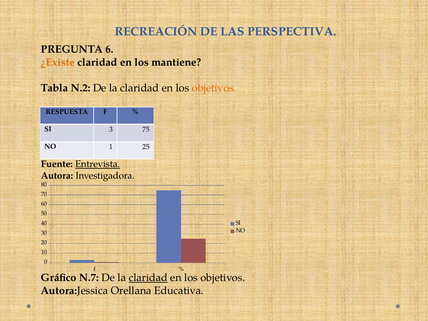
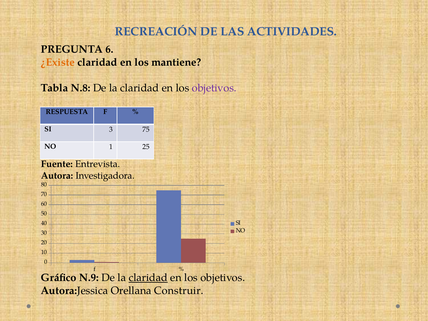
PERSPECTIVA: PERSPECTIVA -> ACTIVIDADES (292, 32)
N.2: N.2 -> N.8 (81, 88)
objetivos colour: orange -> purple (214, 88)
Entrevista underline: present -> none (98, 164)
N.7: N.7 -> N.9 (89, 278)
Educativa: Educativa -> Construir (179, 290)
